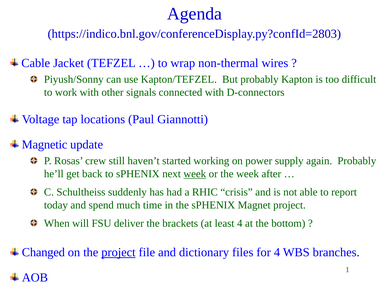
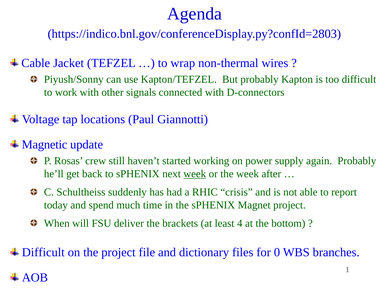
Changed: Changed -> Difficult (43, 252)
project underline: present -> none (118, 252)
for 4: 4 -> 0 (277, 252)
